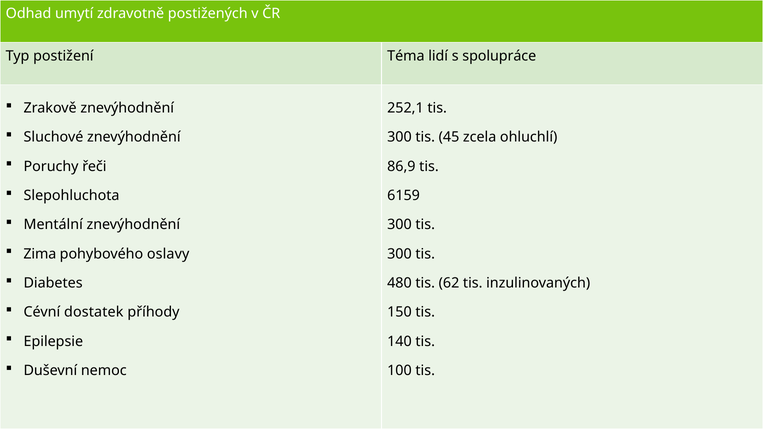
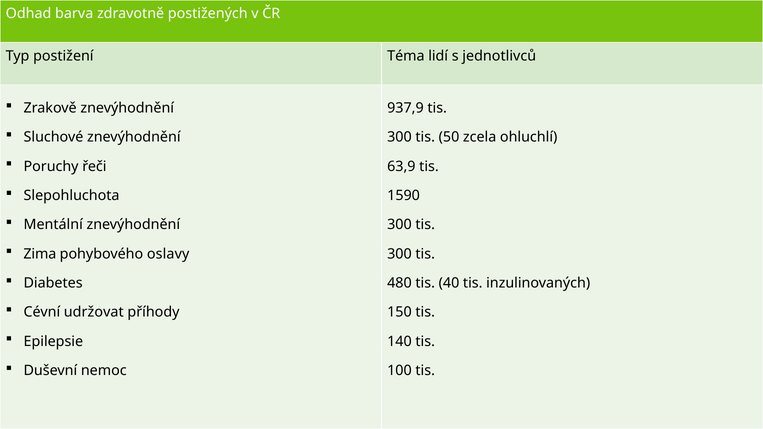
umytí: umytí -> barva (74, 13)
spolupráce: spolupráce -> jednotlivců (499, 56)
252,1: 252,1 -> 937,9 (405, 108)
45: 45 -> 50 (449, 137)
86,9: 86,9 -> 63,9 (401, 166)
6159: 6159 -> 1590 (404, 196)
62: 62 -> 40 (449, 283)
dostatek: dostatek -> udržovat (94, 312)
